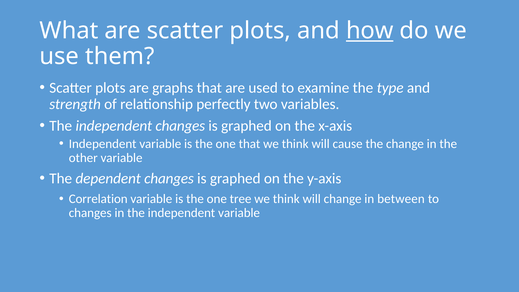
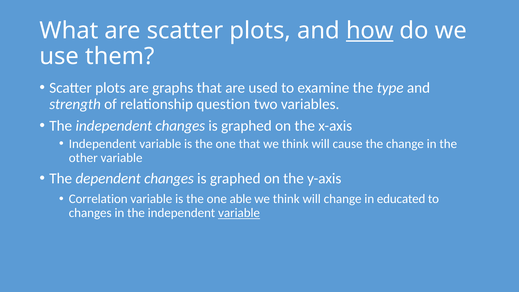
perfectly: perfectly -> question (223, 104)
tree: tree -> able (241, 199)
between: between -> educated (401, 199)
variable underline: none -> present (239, 213)
